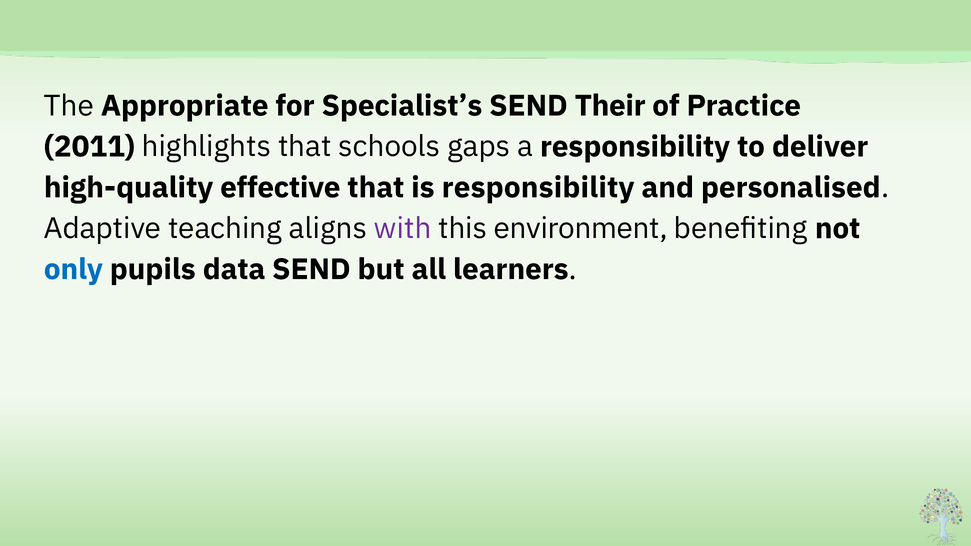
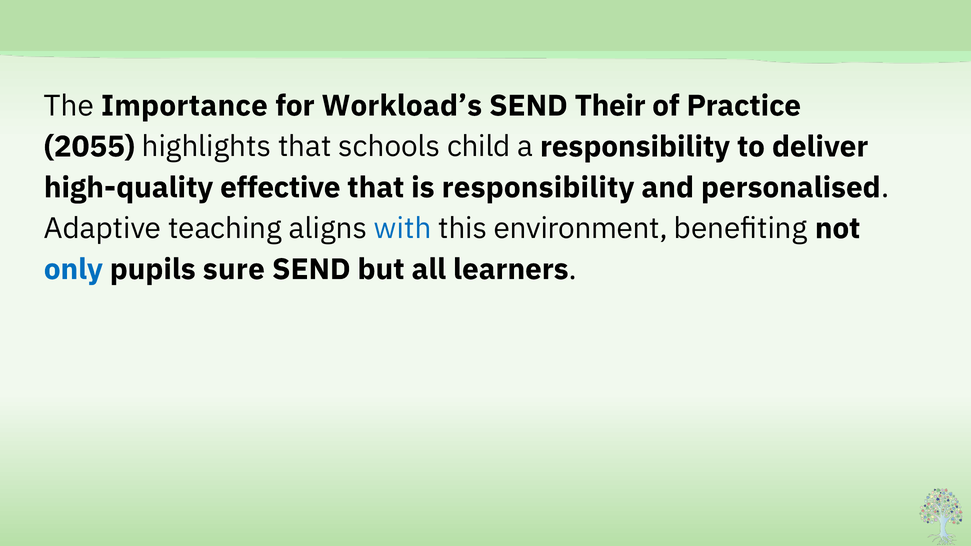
Appropriate: Appropriate -> Importance (184, 106)
Specialist’s: Specialist’s -> Workload’s (402, 106)
2011: 2011 -> 2055 (89, 147)
gaps: gaps -> child (479, 147)
with colour: purple -> blue (403, 229)
data: data -> sure (234, 269)
